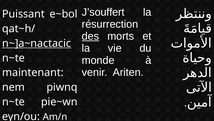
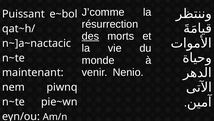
J’souffert: J’souffert -> J’comme (103, 12)
n~]a~nactacic underline: present -> none (37, 43)
Ariten: Ariten -> Nenio (128, 72)
